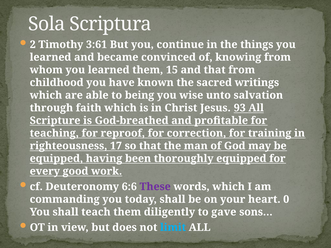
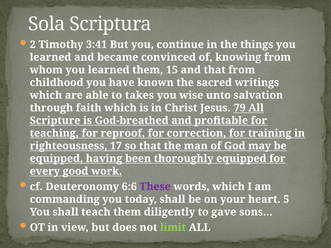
3:61: 3:61 -> 3:41 (97, 45)
being: being -> takes (139, 95)
93: 93 -> 79 (240, 108)
0: 0 -> 5 (286, 199)
limit colour: light blue -> light green (173, 228)
